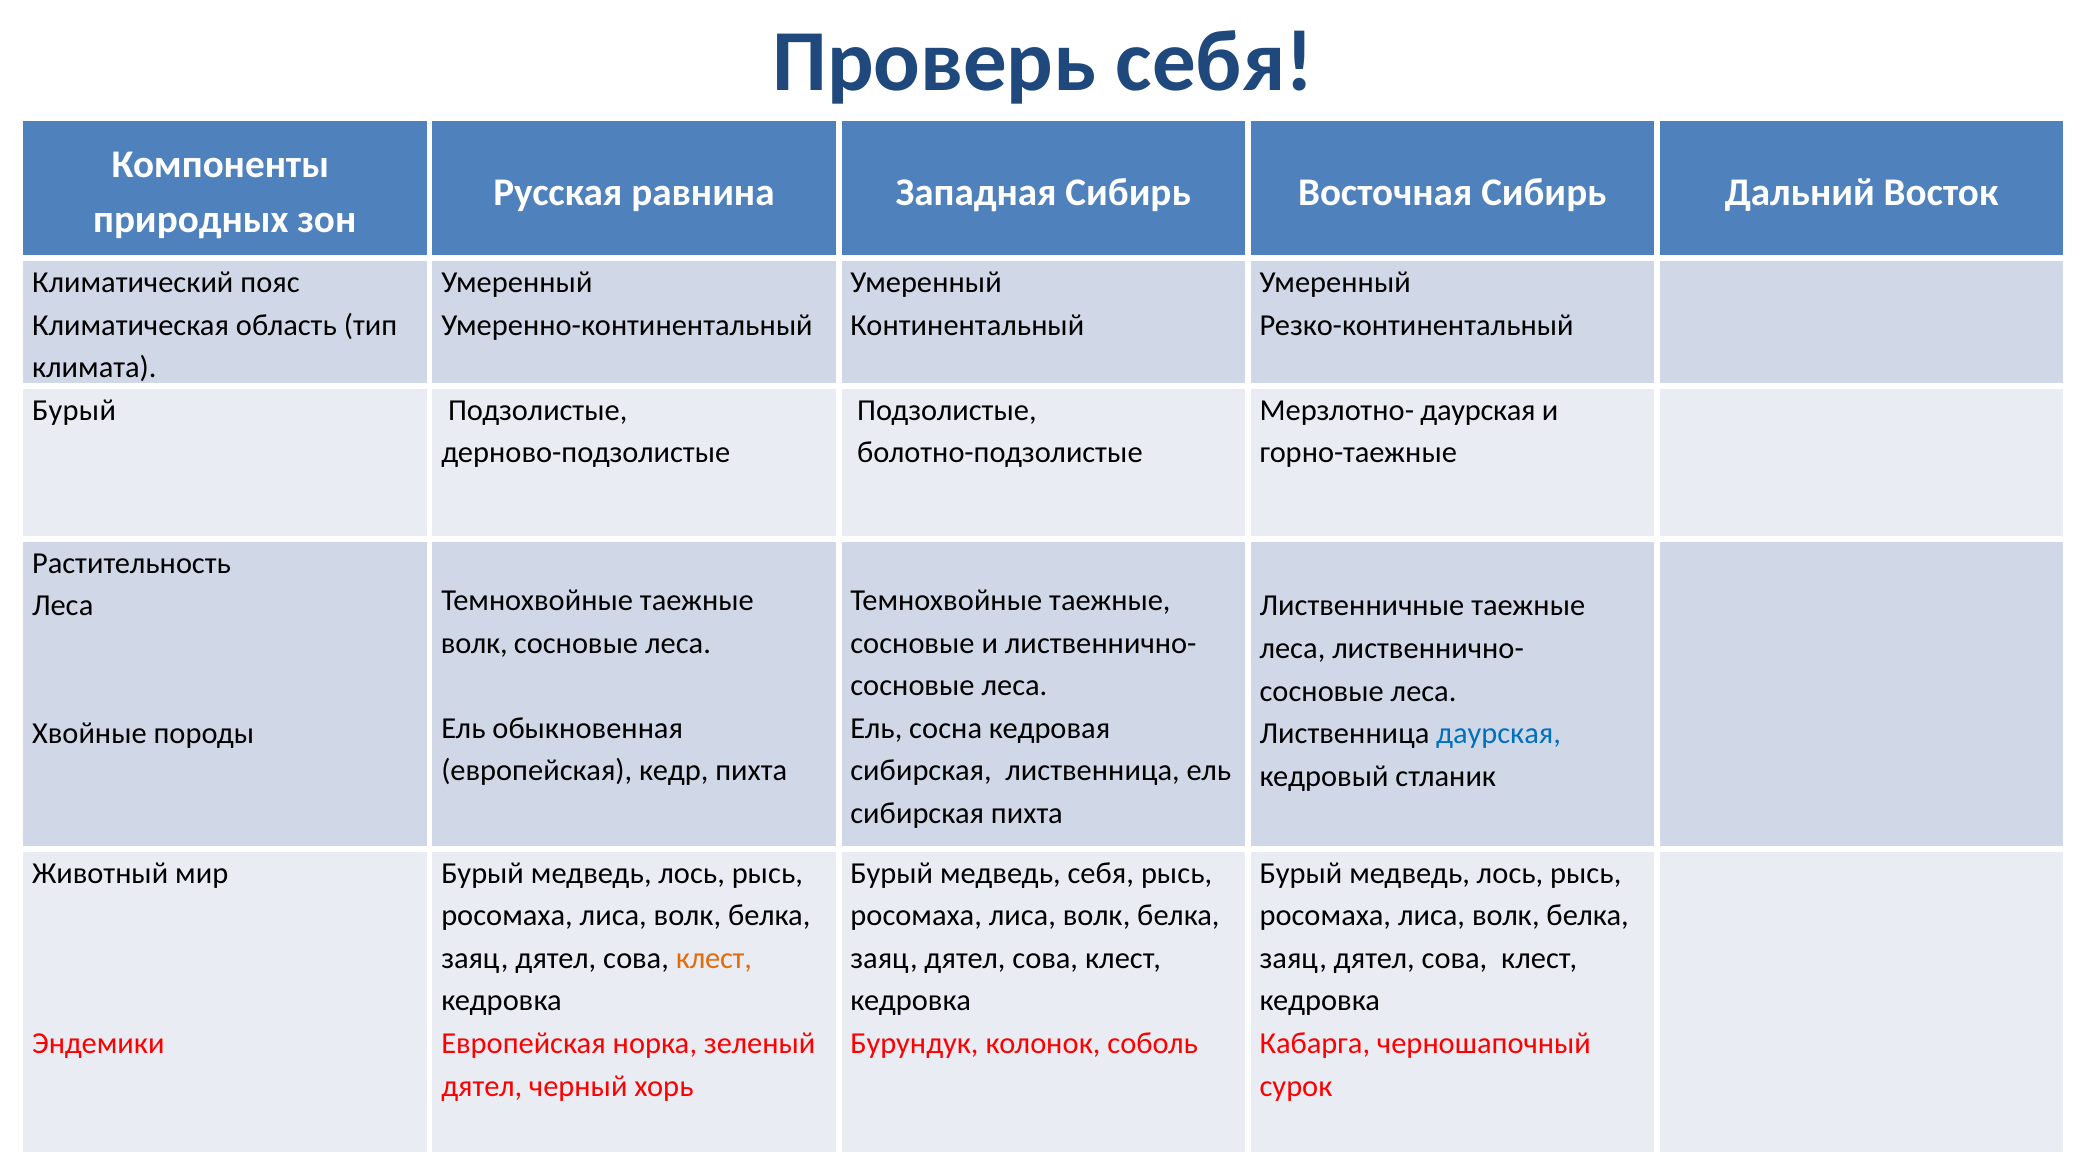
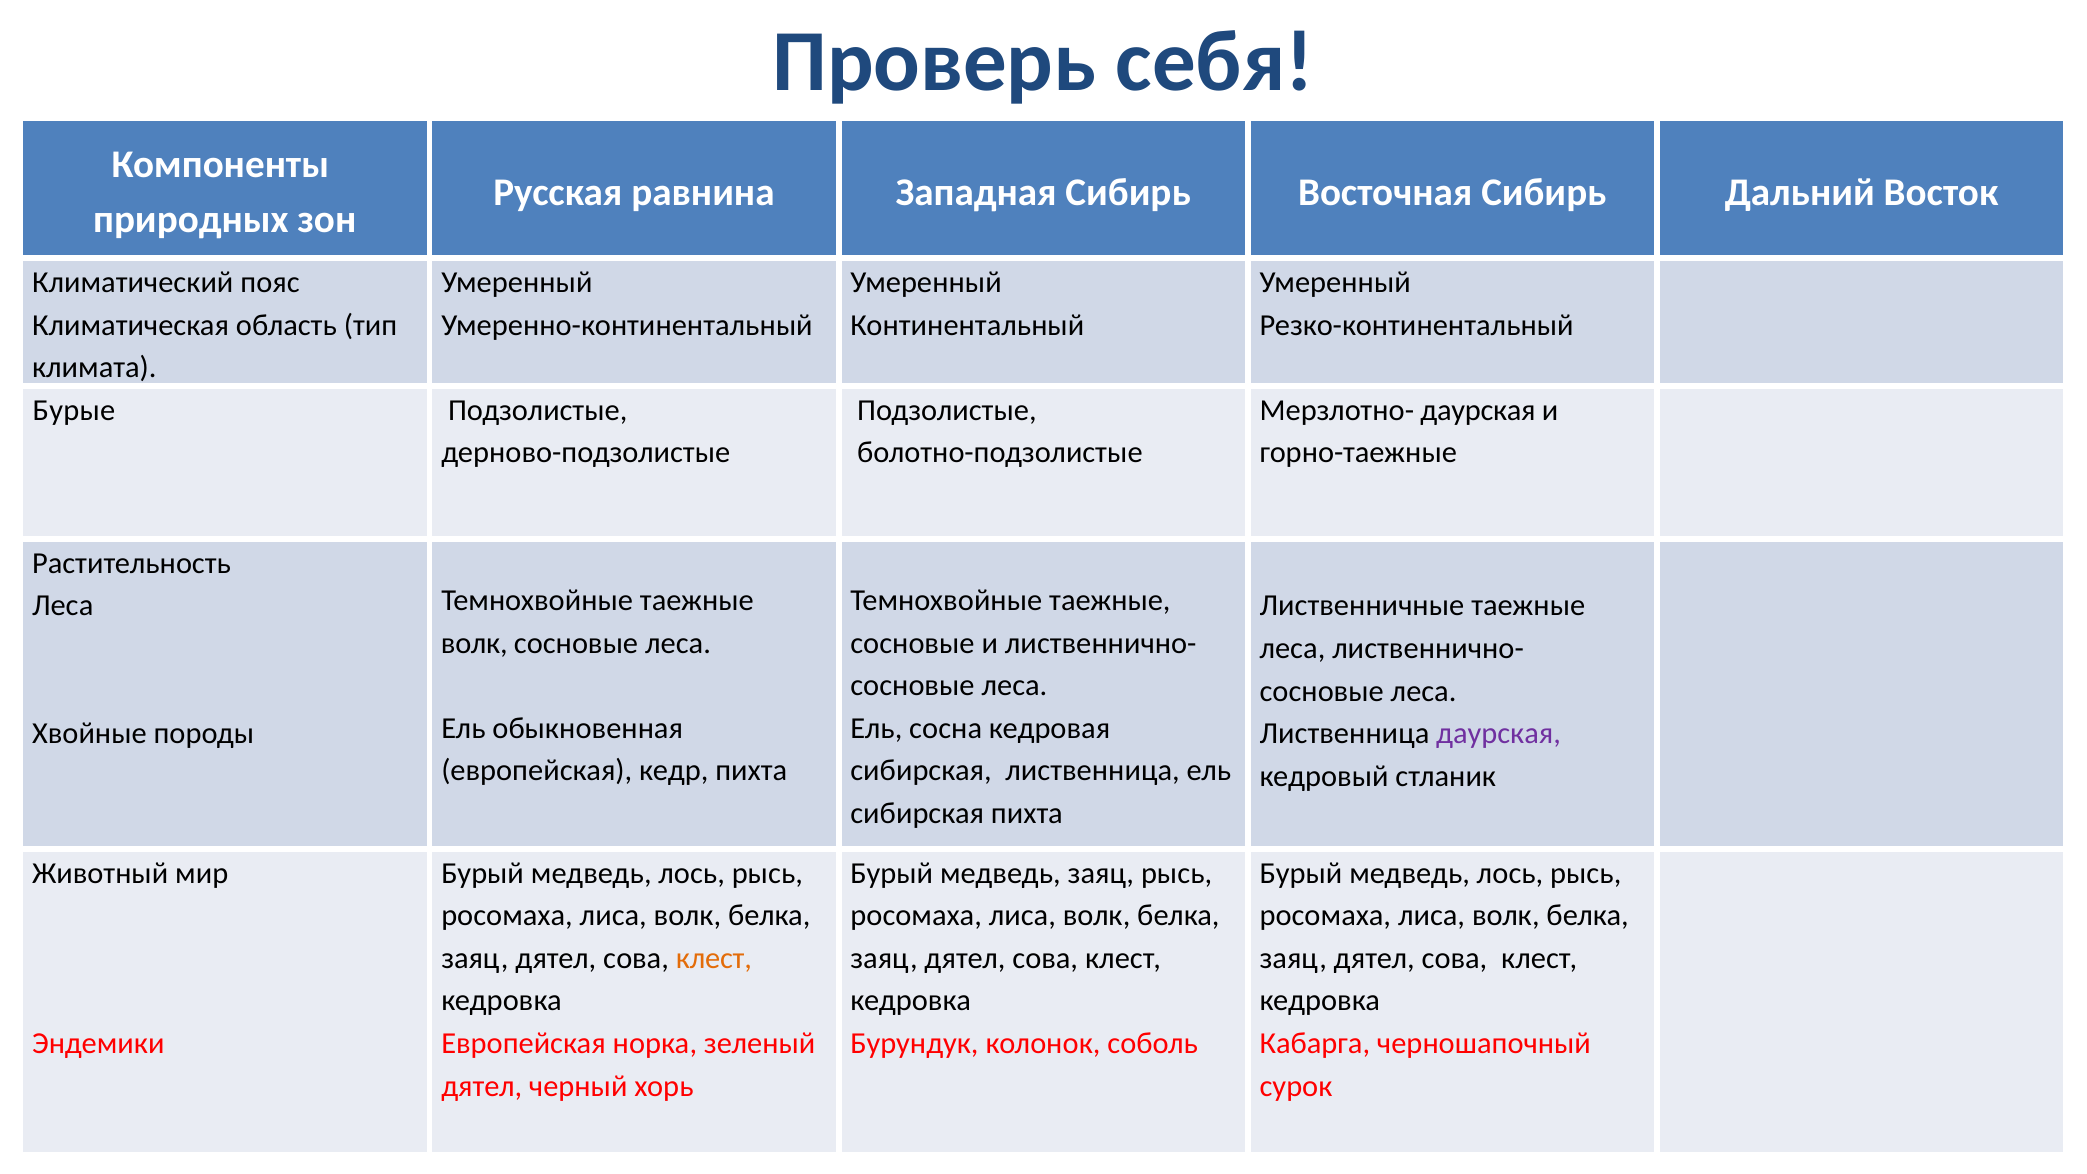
Бурый: Бурый -> Бурые (74, 410)
даурская colour: blue -> purple (1499, 734)
медведь себя: себя -> заяц (1101, 873)
